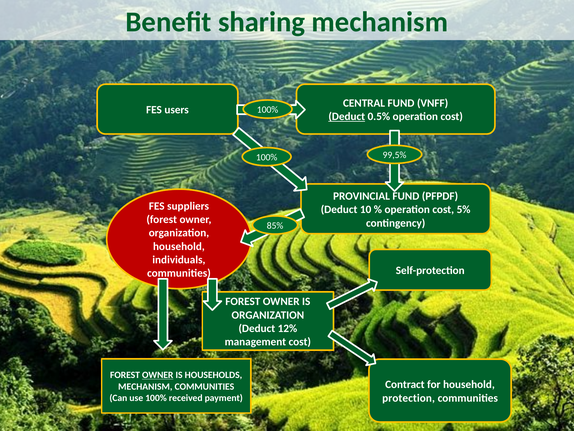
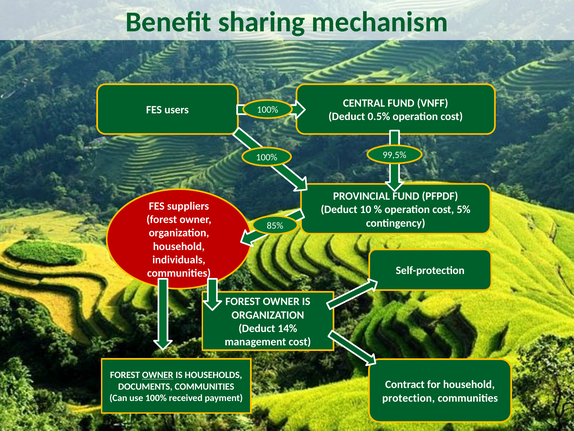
Deduct underline: present -> none (347, 116)
12%: 12% -> 14% (287, 328)
MECHANISM: MECHANISM -> DOCUMENTS (145, 386)
